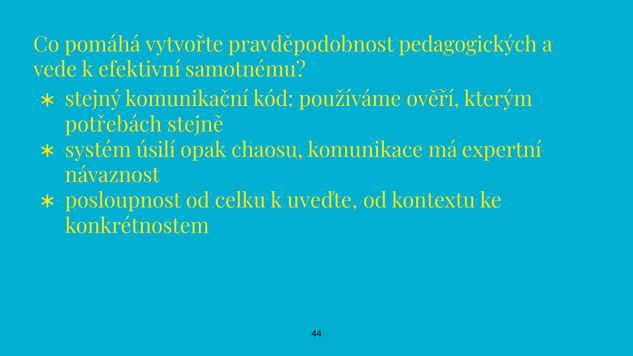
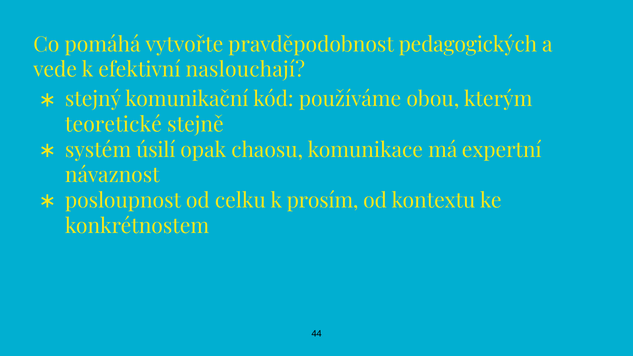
samotnému: samotnému -> naslouchají (245, 70)
ověří: ověří -> obou (433, 100)
potřebách: potřebách -> teoretické (113, 125)
uveďte: uveďte -> prosím (323, 201)
